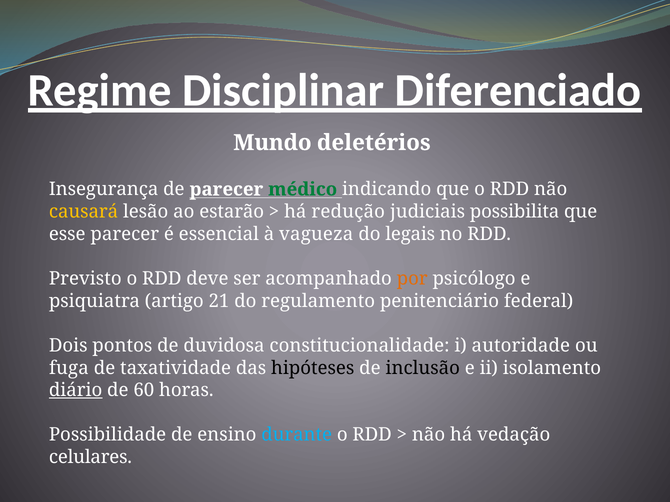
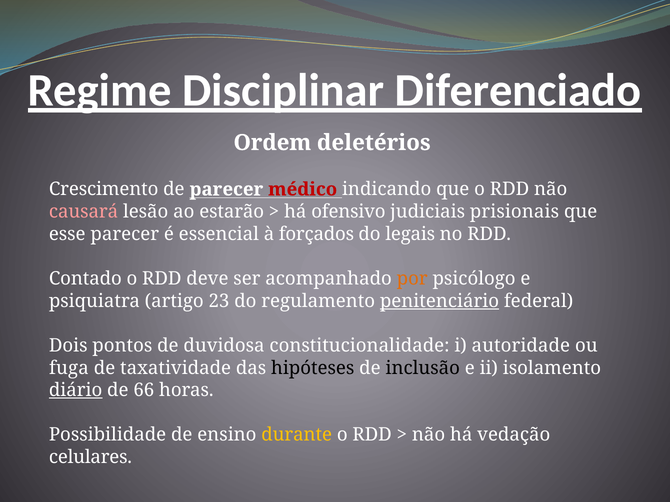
Mundo: Mundo -> Ordem (272, 143)
Insegurança: Insegurança -> Crescimento (104, 189)
médico colour: green -> red (303, 189)
causará colour: yellow -> pink (84, 212)
redução: redução -> ofensivo (348, 212)
possibilita: possibilita -> prisionais (514, 212)
vagueza: vagueza -> forçados (316, 234)
Previsto: Previsto -> Contado (85, 279)
21: 21 -> 23 (219, 301)
penitenciário underline: none -> present (439, 301)
60: 60 -> 66 (144, 391)
durante colour: light blue -> yellow (297, 435)
